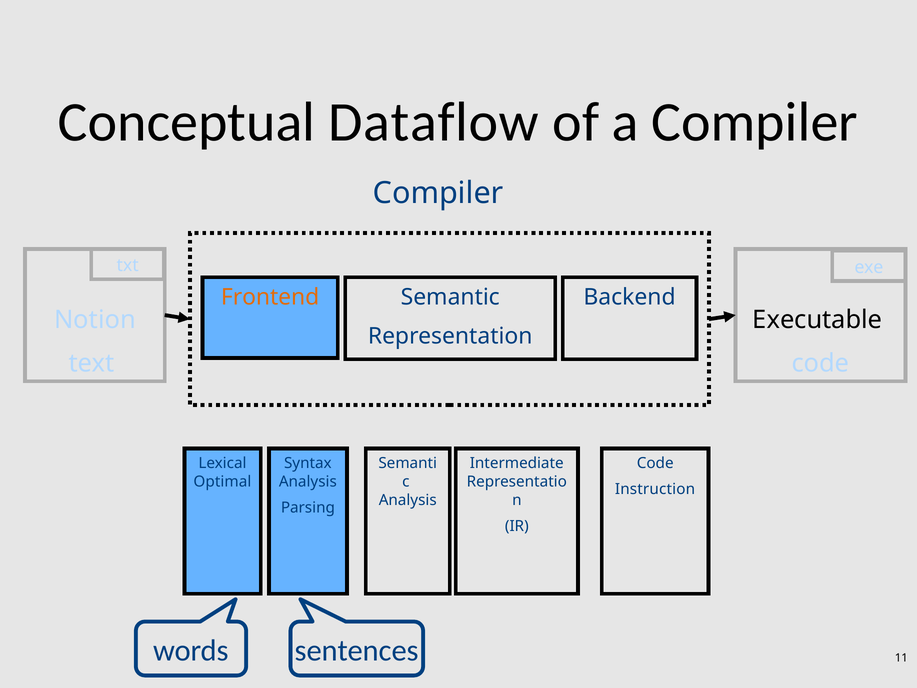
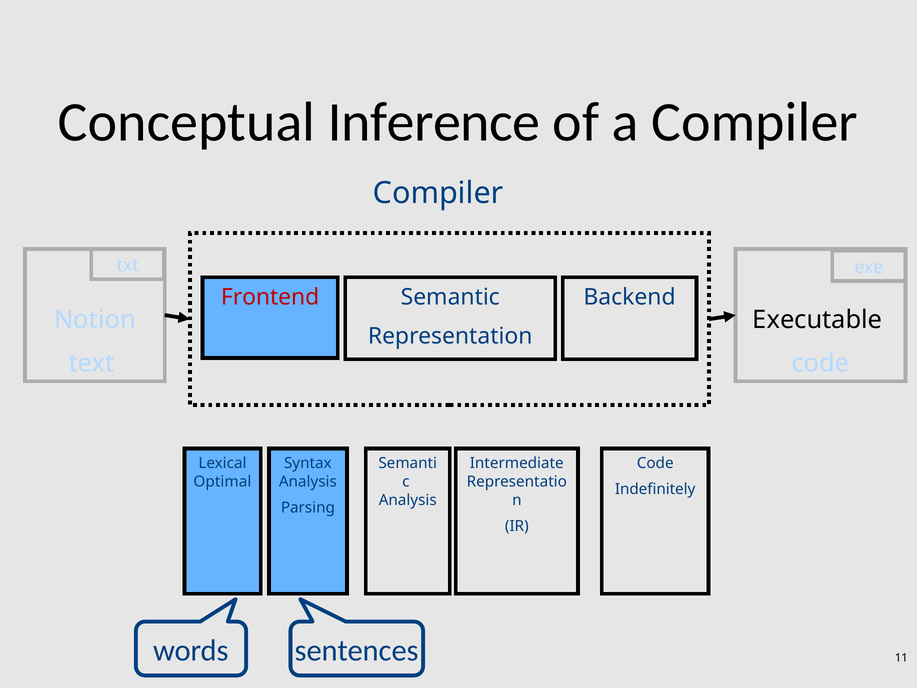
Dataflow: Dataflow -> Inference (434, 122)
Frontend colour: orange -> red (270, 297)
Instruction: Instruction -> Indefinitely (655, 489)
